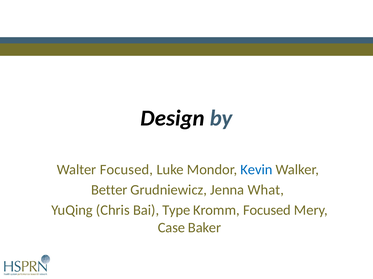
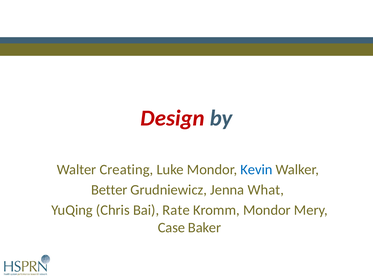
Design colour: black -> red (173, 118)
Walter Focused: Focused -> Creating (126, 170)
Type: Type -> Rate (176, 211)
Kromm Focused: Focused -> Mondor (267, 211)
